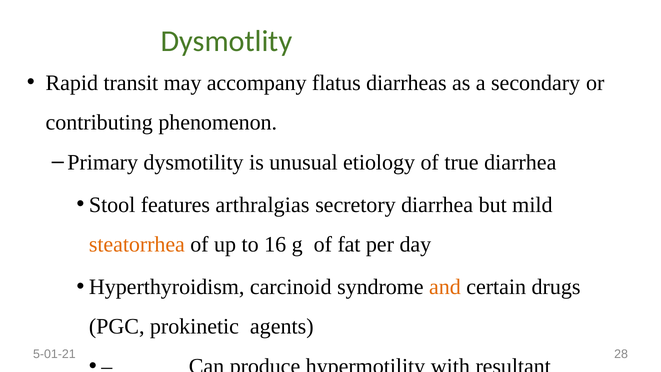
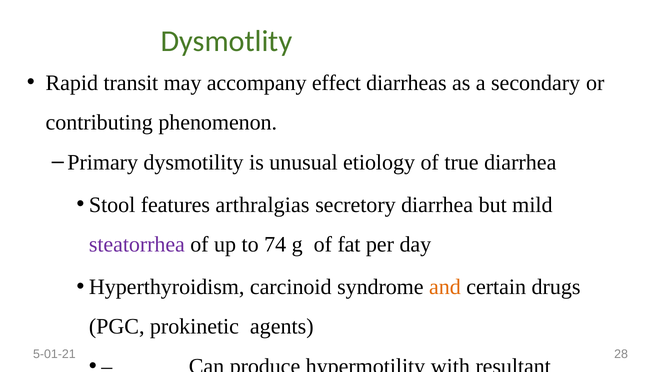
flatus: flatus -> effect (336, 83)
steatorrhea colour: orange -> purple (137, 244)
16: 16 -> 74 (275, 244)
